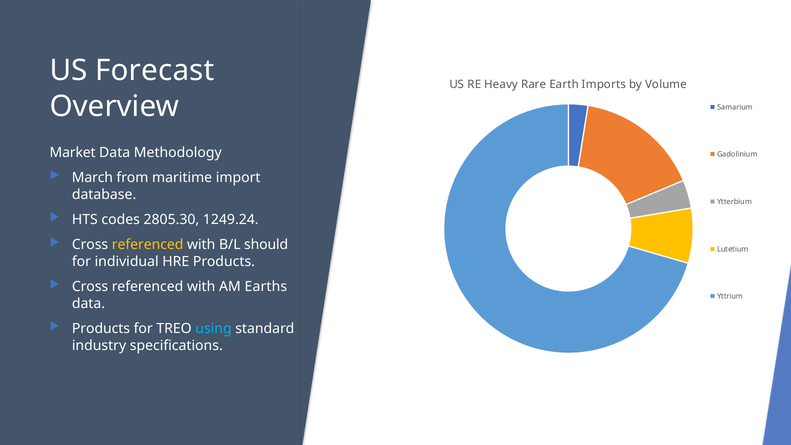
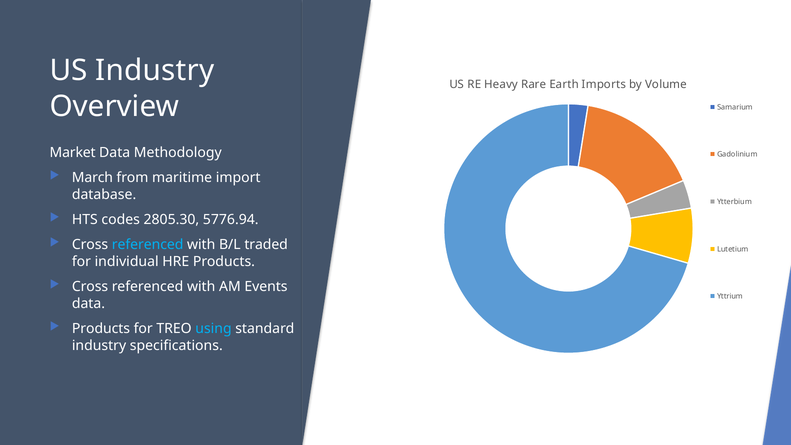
US Forecast: Forecast -> Industry (155, 71)
1249.24: 1249.24 -> 5776.94 (231, 220)
referenced colour: yellow -> light blue (148, 245)
should: should -> traded (266, 245)
Earths: Earths -> Events (266, 287)
